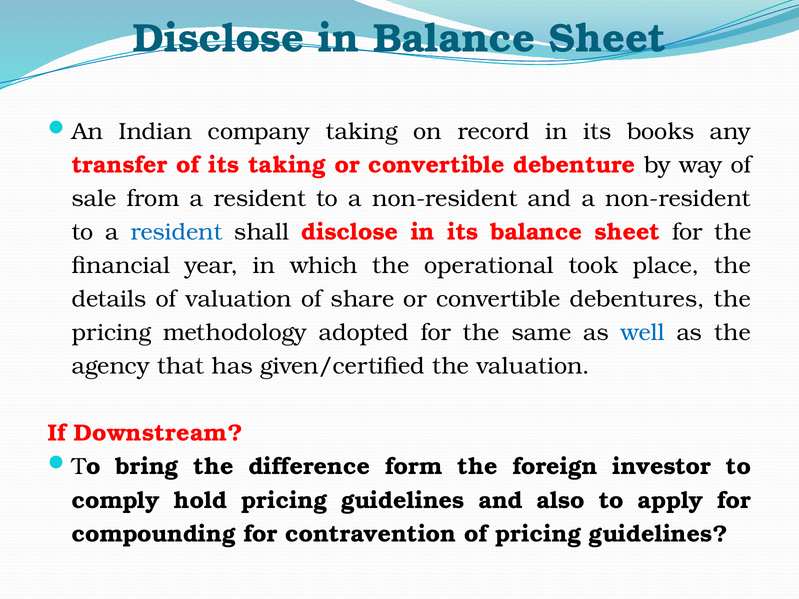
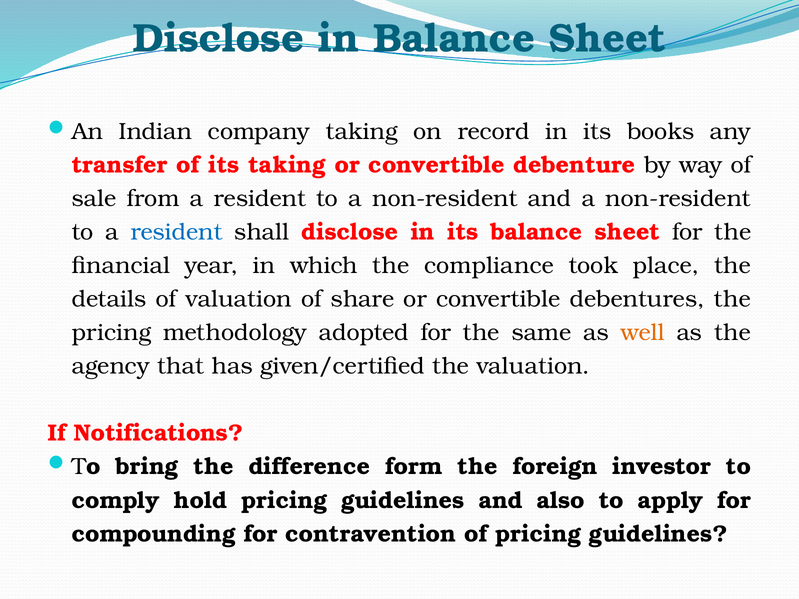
operational: operational -> compliance (489, 266)
well colour: blue -> orange (643, 333)
Downstream: Downstream -> Notifications (159, 433)
